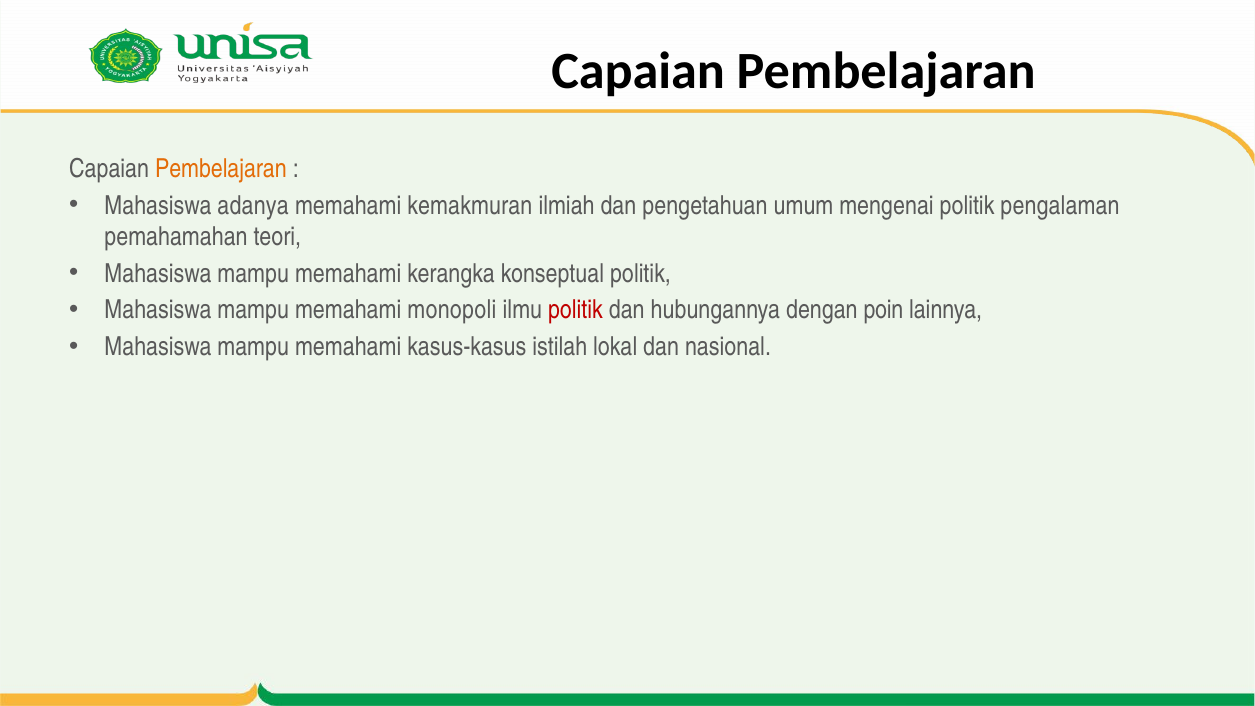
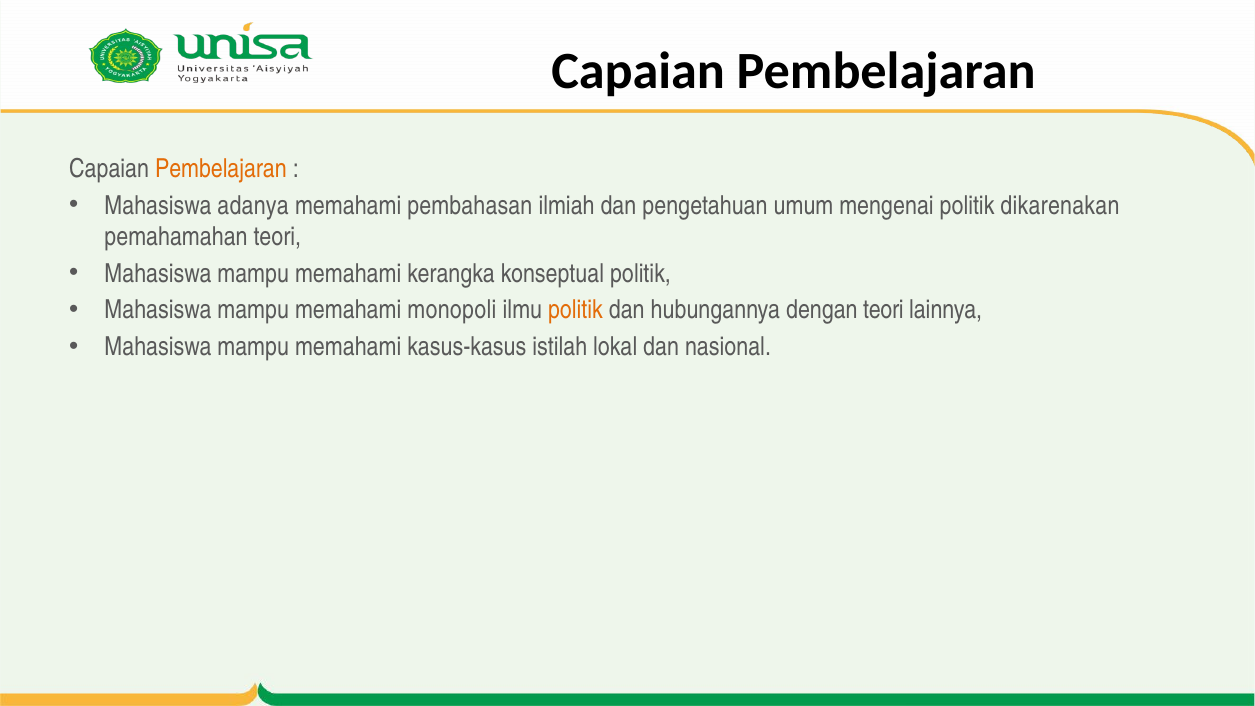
kemakmuran: kemakmuran -> pembahasan (470, 206)
pengalaman: pengalaman -> dikarenakan (1060, 206)
politik colour: red -> orange (575, 310)
dengan poin: poin -> teori (883, 310)
